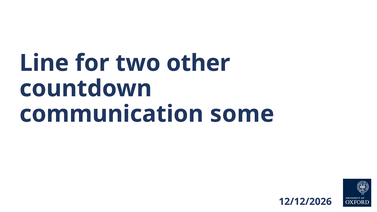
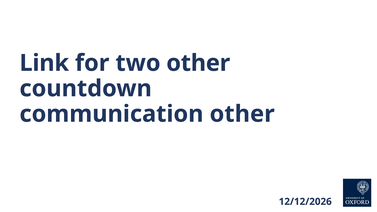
Line: Line -> Link (44, 63)
communication some: some -> other (242, 114)
